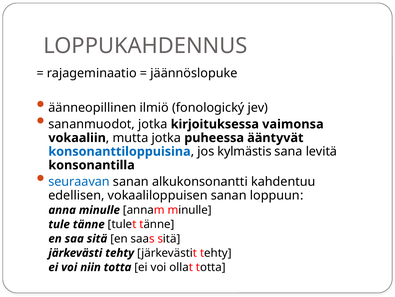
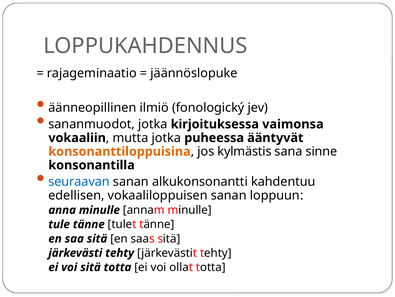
konsonanttiloppuisina colour: blue -> orange (119, 151)
levitä: levitä -> sinne (321, 151)
voi niin: niin -> sitä (91, 267)
